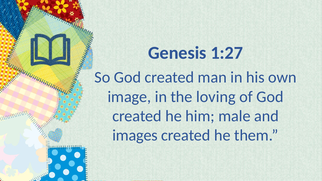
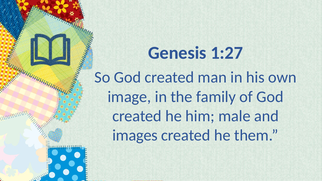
loving: loving -> family (216, 97)
